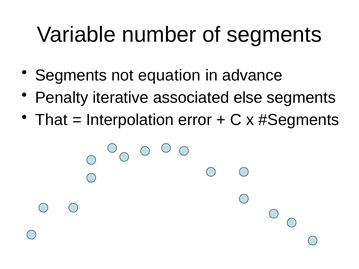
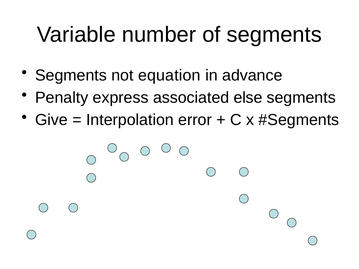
iterative: iterative -> express (121, 98)
That: That -> Give (51, 120)
